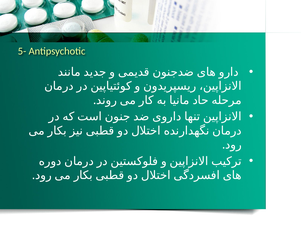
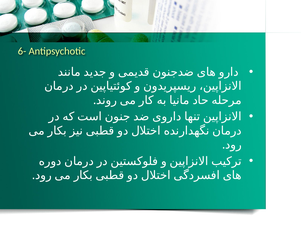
5-: 5- -> 6- (22, 51)
